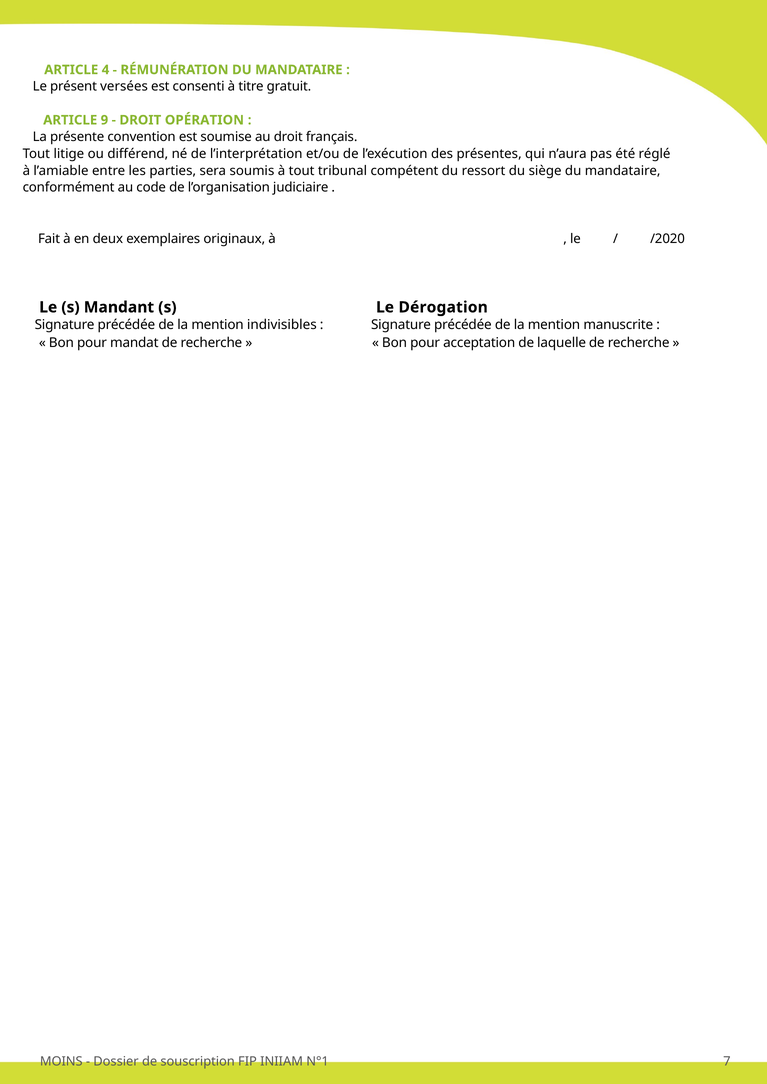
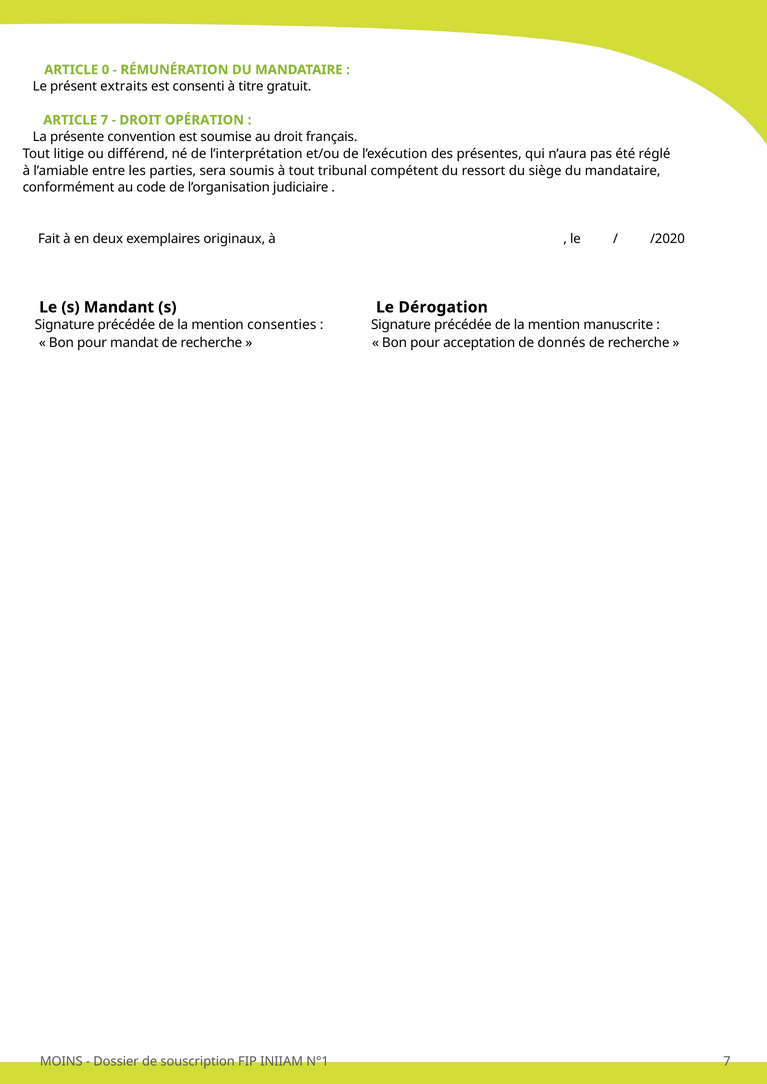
4: 4 -> 0 (105, 70)
versées: versées -> extraits (124, 87)
ARTICLE 9: 9 -> 7 (104, 120)
indivisibles: indivisibles -> consenties (282, 325)
laquelle: laquelle -> donnés (561, 343)
